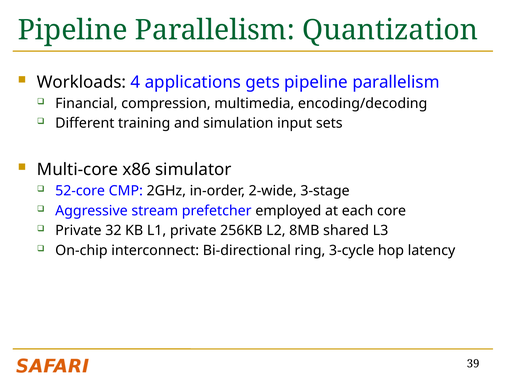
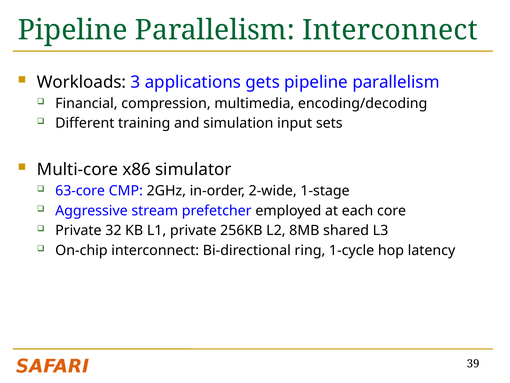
Parallelism Quantization: Quantization -> Interconnect (390, 30)
4: 4 -> 3 (135, 82)
52-core: 52-core -> 63-core (80, 191)
3-stage: 3-stage -> 1-stage (325, 191)
3-cycle: 3-cycle -> 1-cycle (352, 250)
